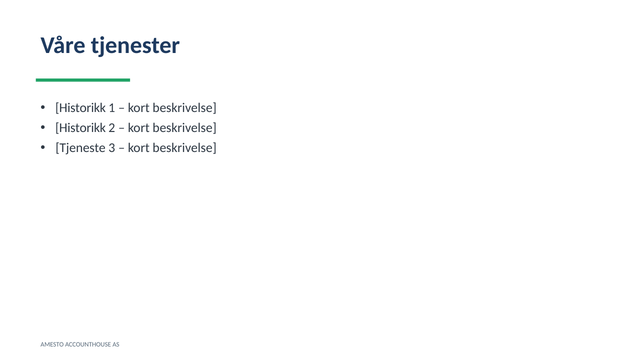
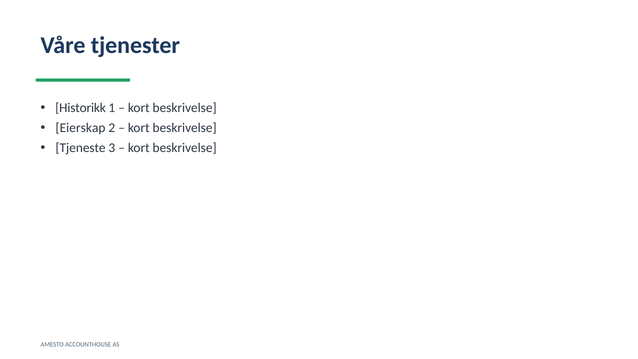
Historikk: Historikk -> Eierskap (81, 128)
